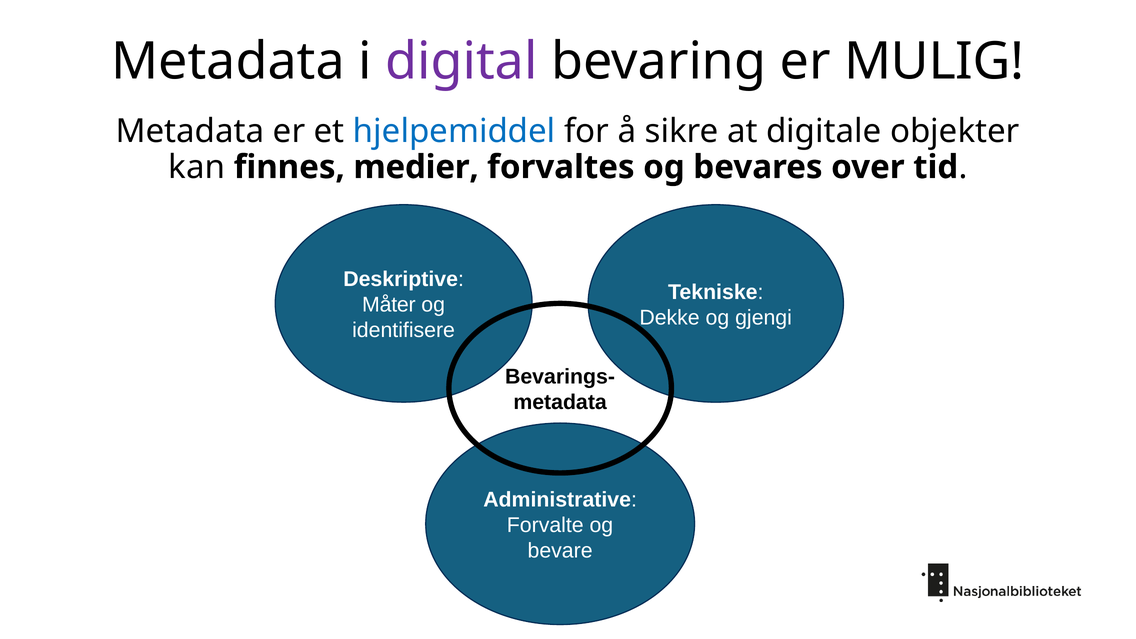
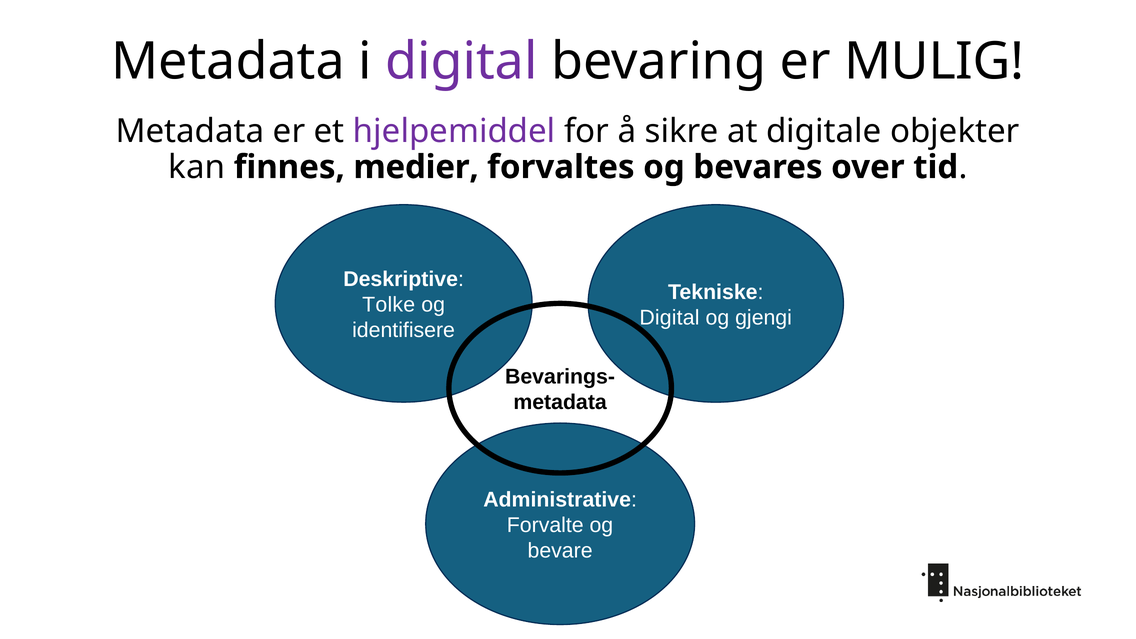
hjelpemiddel colour: blue -> purple (454, 131)
Måter: Måter -> Tolke (389, 305)
Dekke: Dekke -> Digital (669, 318)
